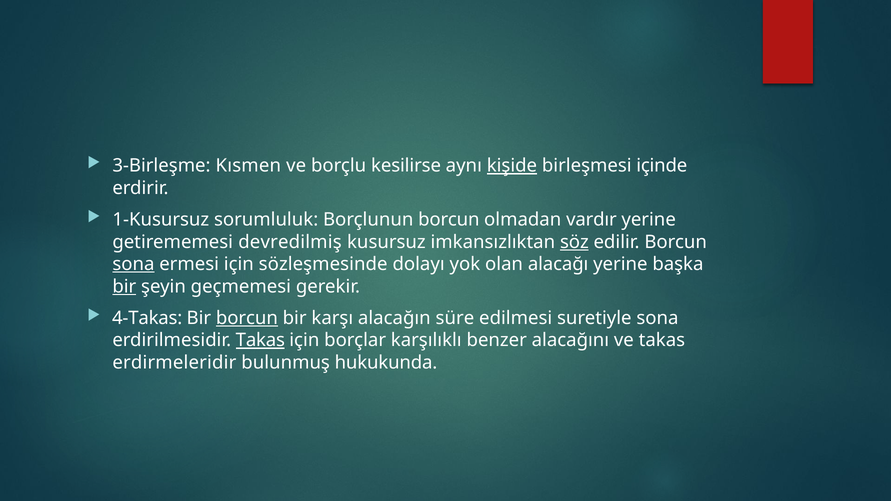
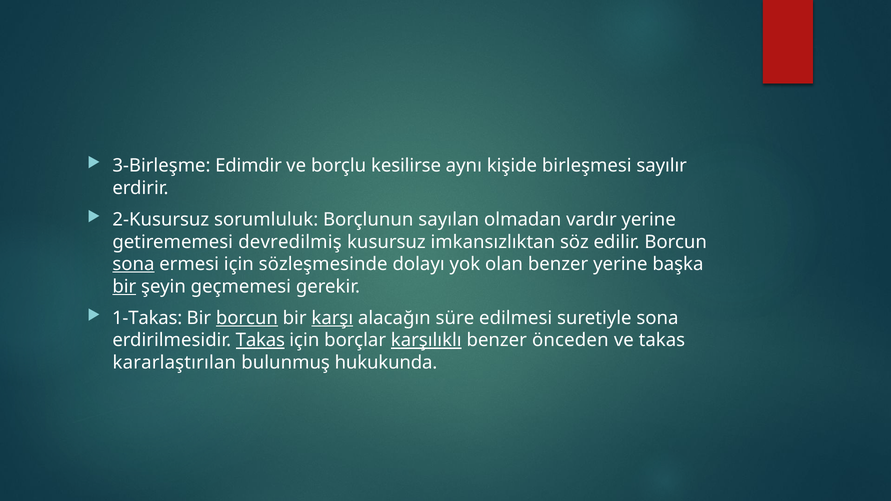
Kısmen: Kısmen -> Edimdir (249, 166)
kişide underline: present -> none (512, 166)
içinde: içinde -> sayılır (662, 166)
1-Kusursuz: 1-Kusursuz -> 2-Kusursuz (161, 220)
Borçlunun borcun: borcun -> sayılan (449, 220)
söz underline: present -> none (574, 242)
olan alacağı: alacağı -> benzer (558, 264)
4-Takas: 4-Takas -> 1-Takas (147, 318)
karşı underline: none -> present (332, 318)
karşılıklı underline: none -> present (426, 340)
alacağını: alacağını -> önceden (570, 340)
erdirmeleridir: erdirmeleridir -> kararlaştırılan (174, 363)
